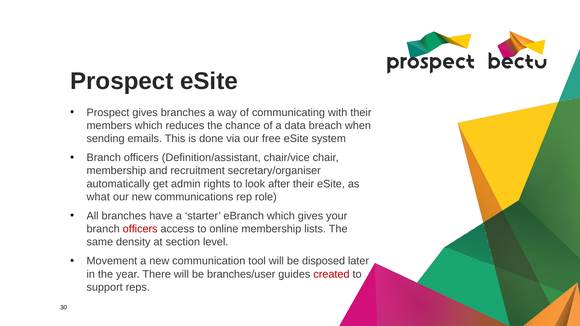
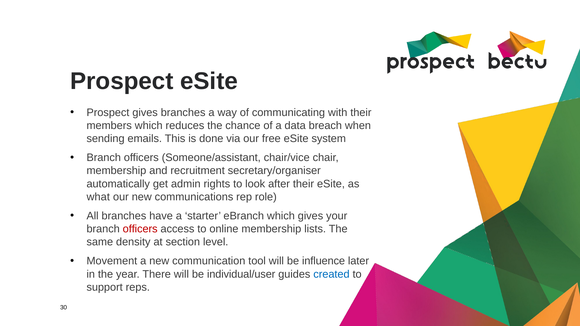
Definition/assistant: Definition/assistant -> Someone/assistant (211, 158)
disposed: disposed -> influence (324, 261)
branches/user: branches/user -> individual/user (241, 274)
created colour: red -> blue (331, 274)
